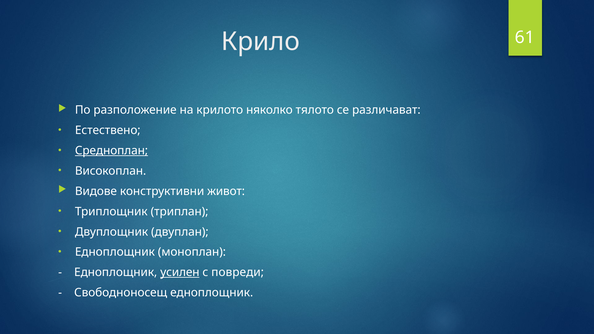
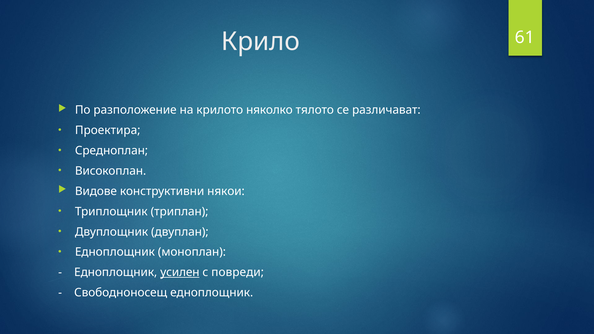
Естествено: Естествено -> Проектира (108, 130)
Средноплан underline: present -> none (111, 151)
живот: живот -> някои (226, 191)
